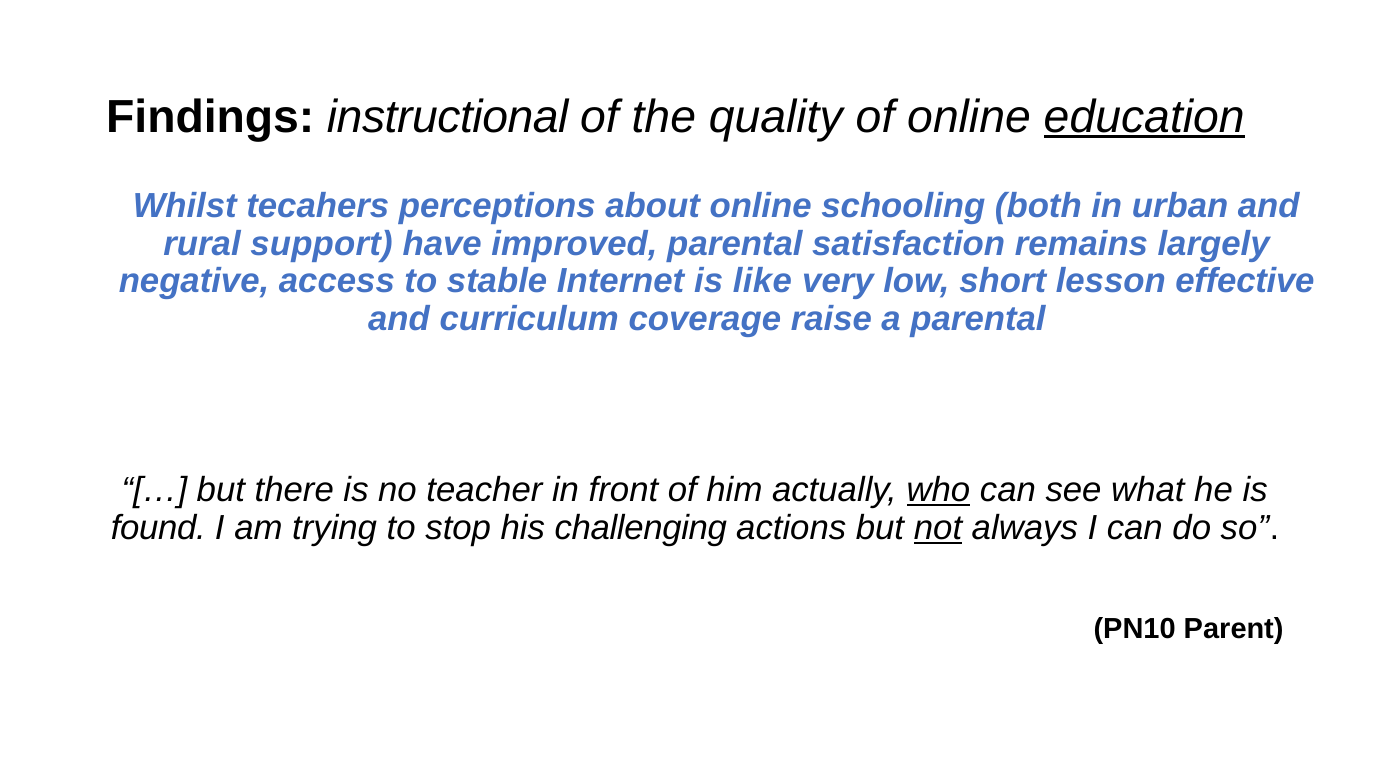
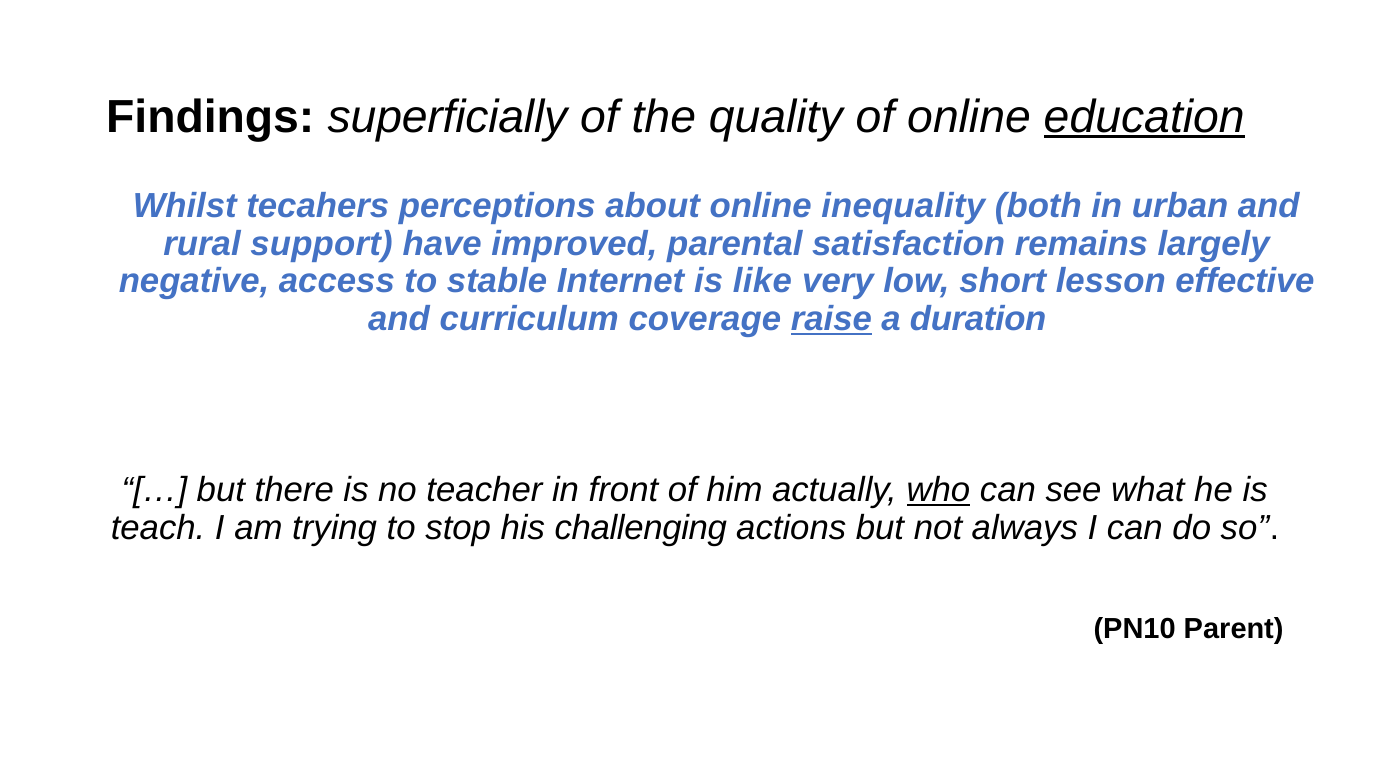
instructional: instructional -> superficially (448, 117)
schooling: schooling -> inequality (903, 206)
raise underline: none -> present (831, 319)
a parental: parental -> duration (978, 319)
found: found -> teach (158, 528)
not underline: present -> none (938, 528)
